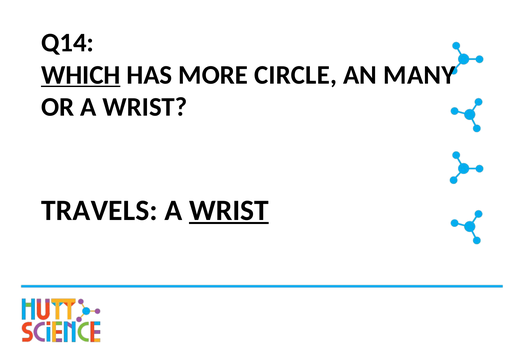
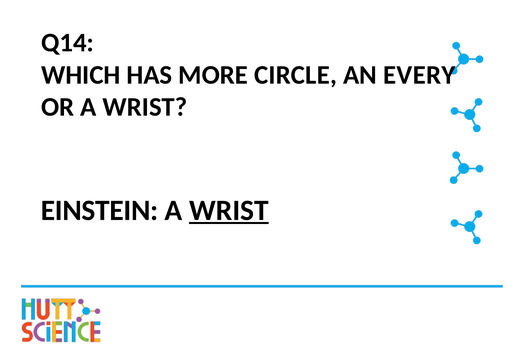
WHICH underline: present -> none (81, 75)
MANY: MANY -> EVERY (419, 75)
TRAVELS: TRAVELS -> EINSTEIN (100, 210)
